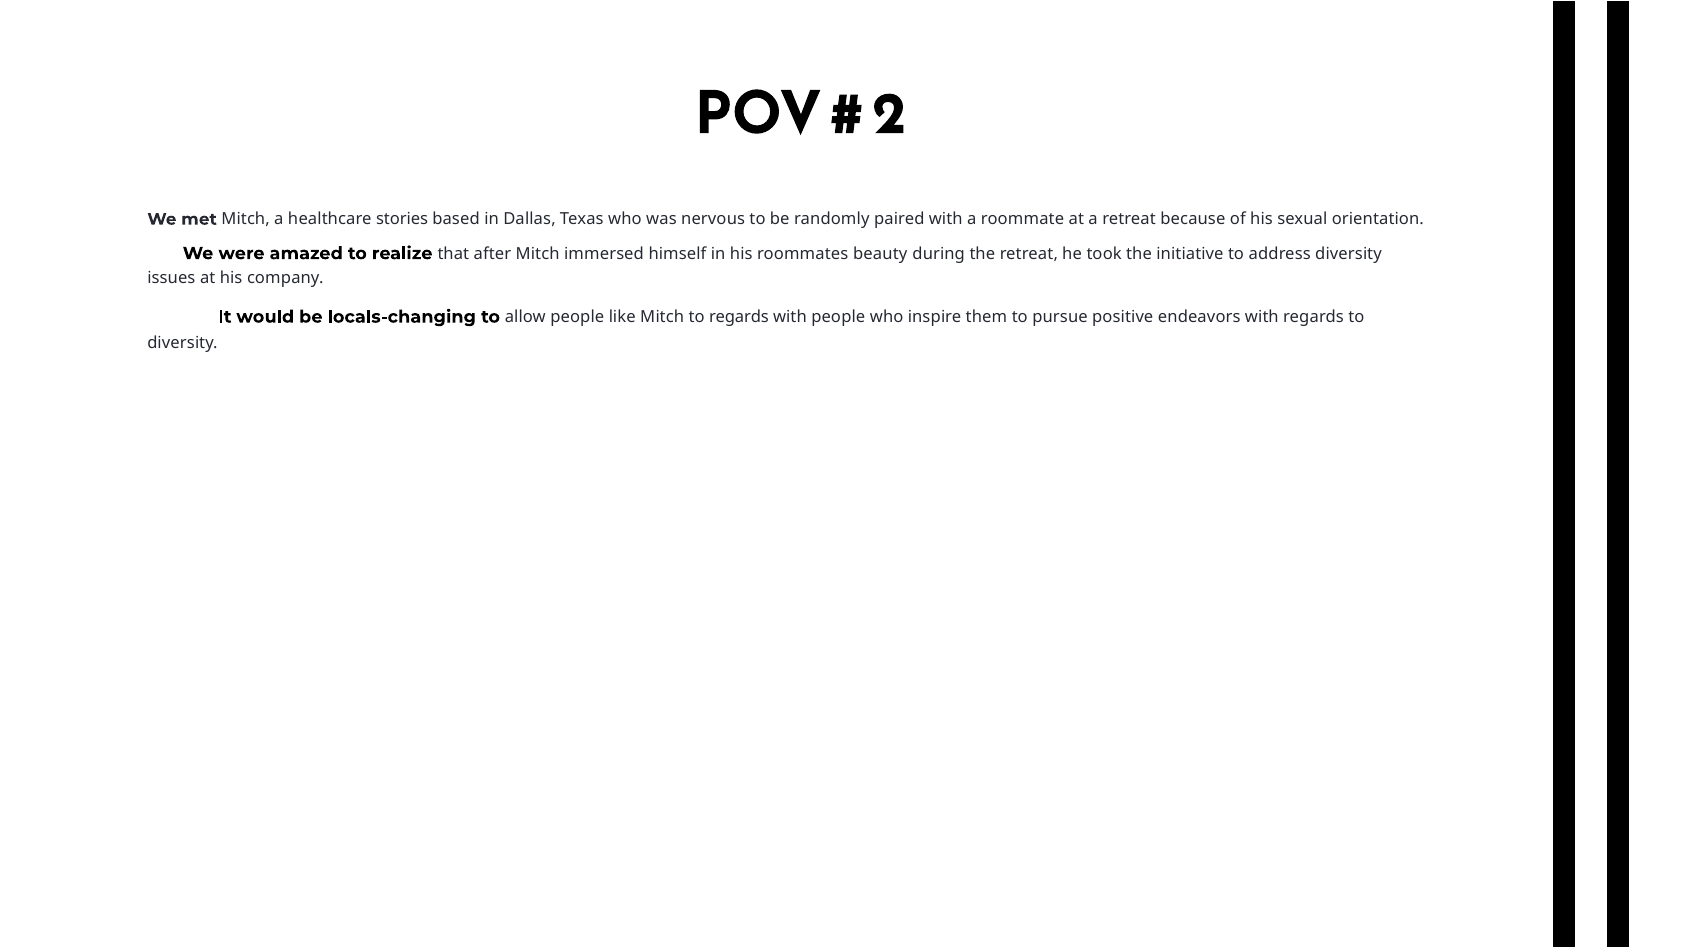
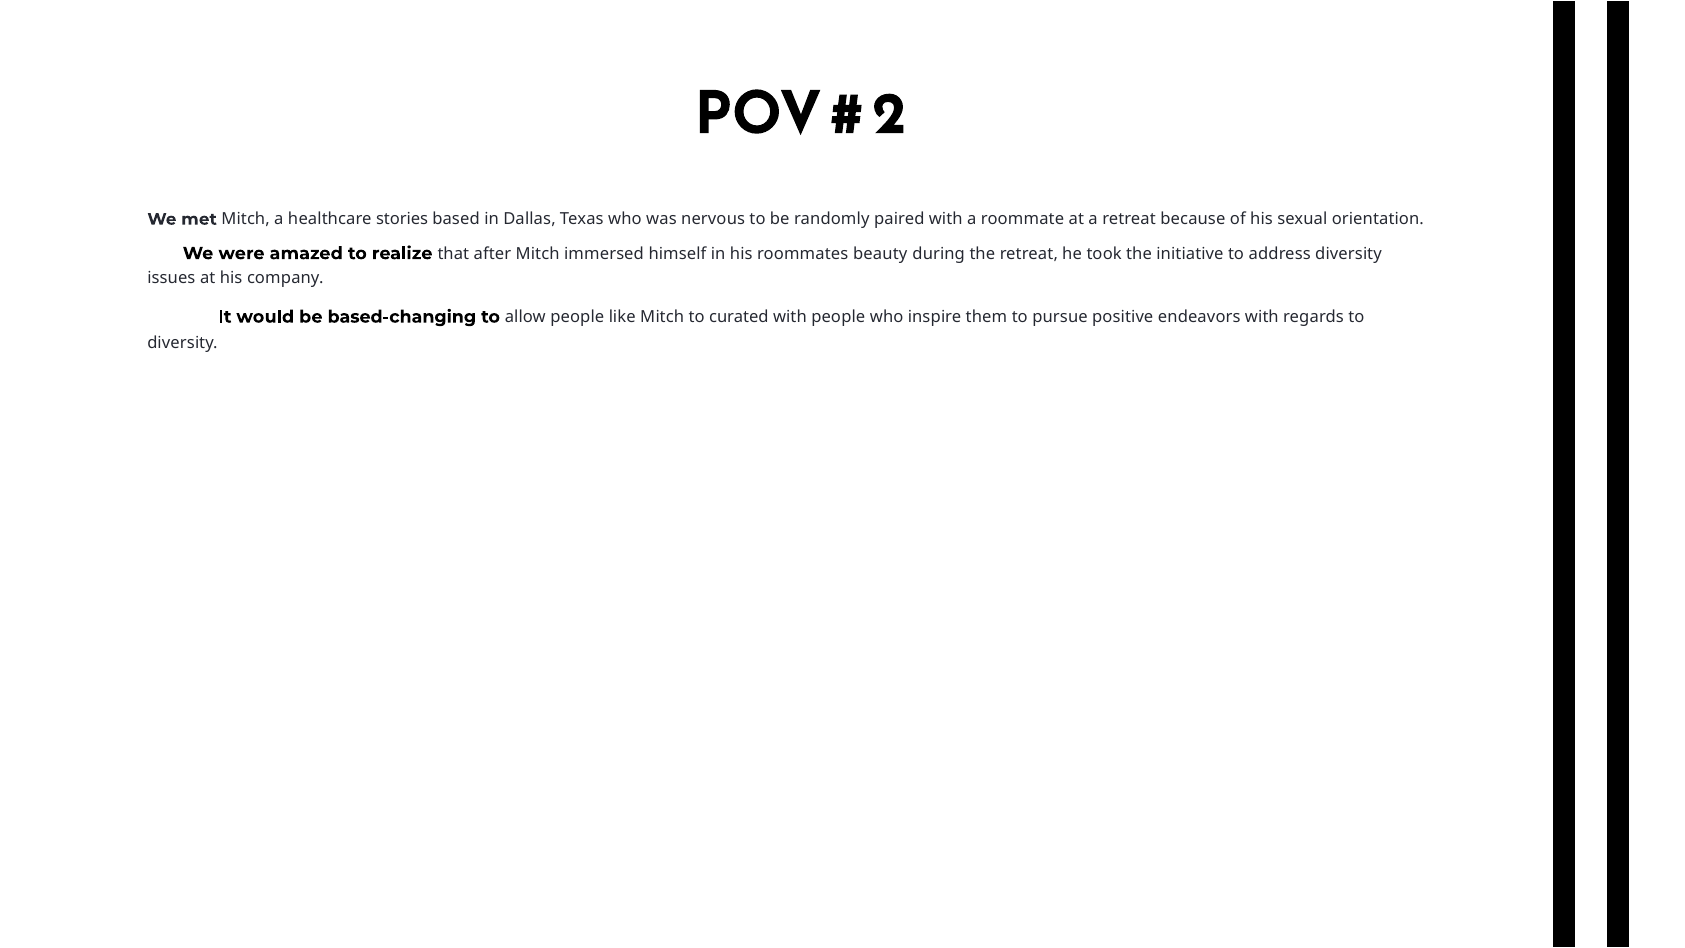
locals-changing: locals-changing -> based-changing (402, 317)
to regards: regards -> curated (739, 317)
